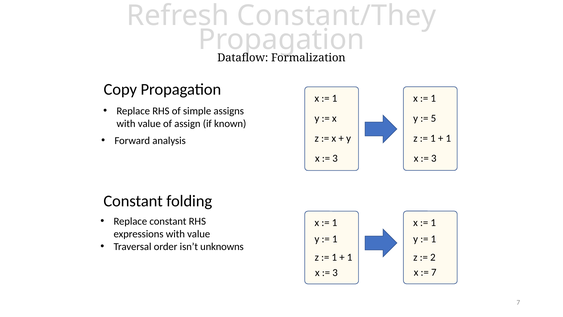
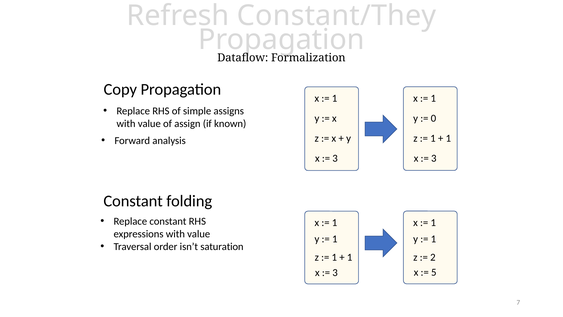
5: 5 -> 0 (433, 118)
unknowns: unknowns -> saturation (222, 246)
7: 7 -> 5 (434, 272)
